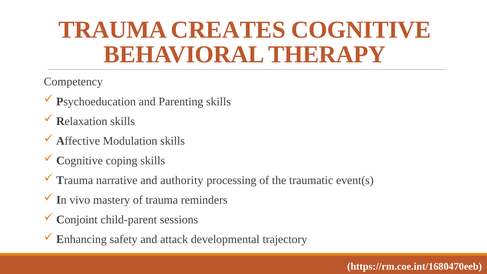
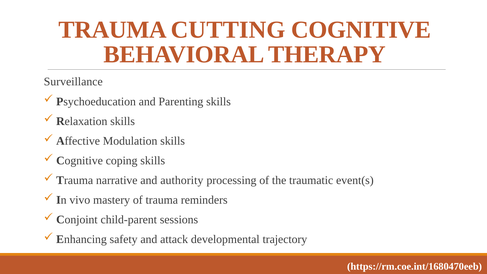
CREATES: CREATES -> CUTTING (228, 30)
Competency: Competency -> Surveillance (73, 82)
